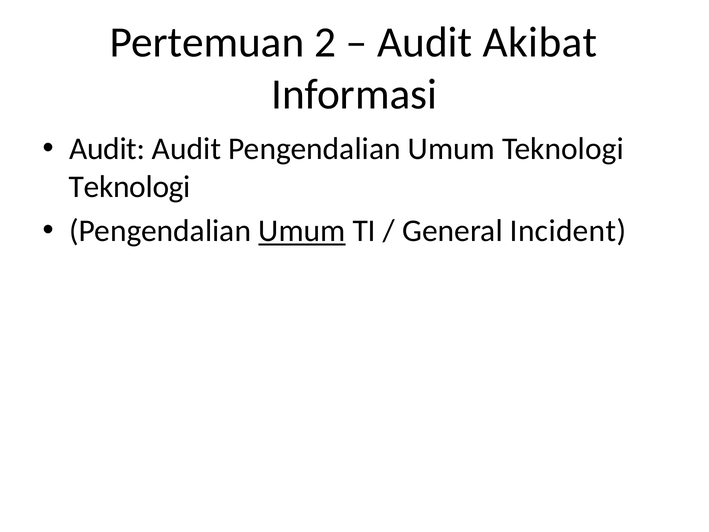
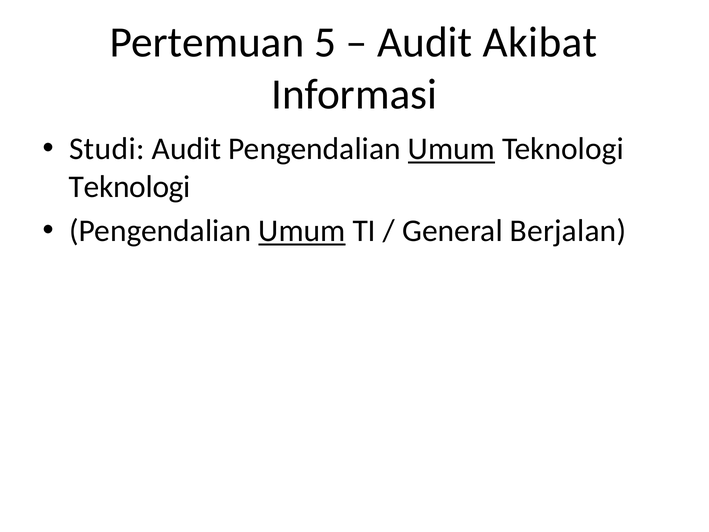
2: 2 -> 5 (325, 43)
Audit: Audit -> Studi (107, 149)
Umum underline: none -> present (451, 149)
Incident: Incident -> Berjalan (568, 231)
